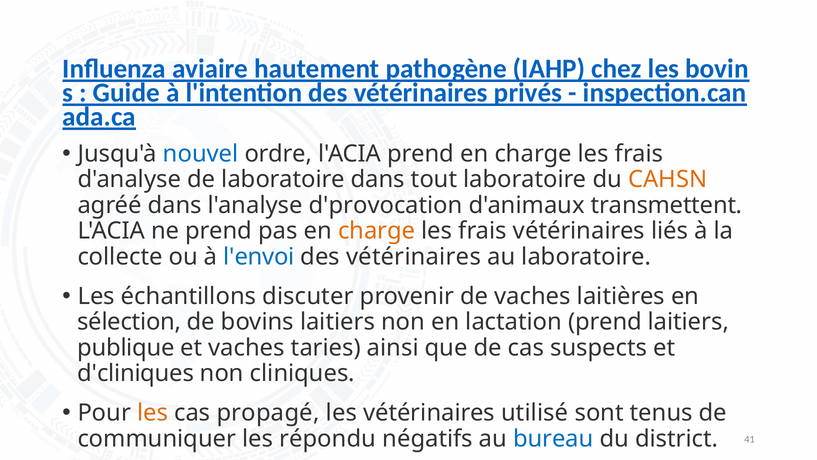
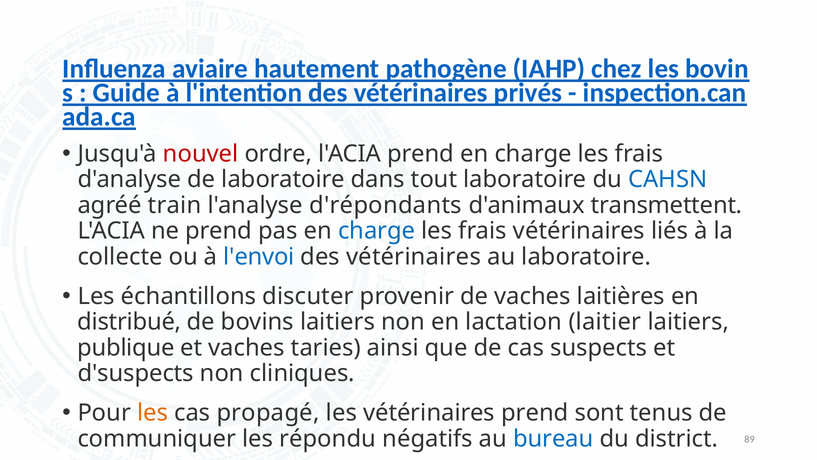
nouvel colour: blue -> red (201, 154)
CAHSN colour: orange -> blue (668, 179)
agréé dans: dans -> train (175, 205)
d'provocation: d'provocation -> d'répondants (386, 205)
charge colour: orange -> blue (377, 231)
sélection: sélection -> distribué (129, 322)
lactation prend: prend -> laitier (605, 322)
d'cliniques: d'cliniques -> d'suspects (136, 373)
vétérinaires utilisé: utilisé -> prend (535, 413)
41: 41 -> 89 (750, 439)
